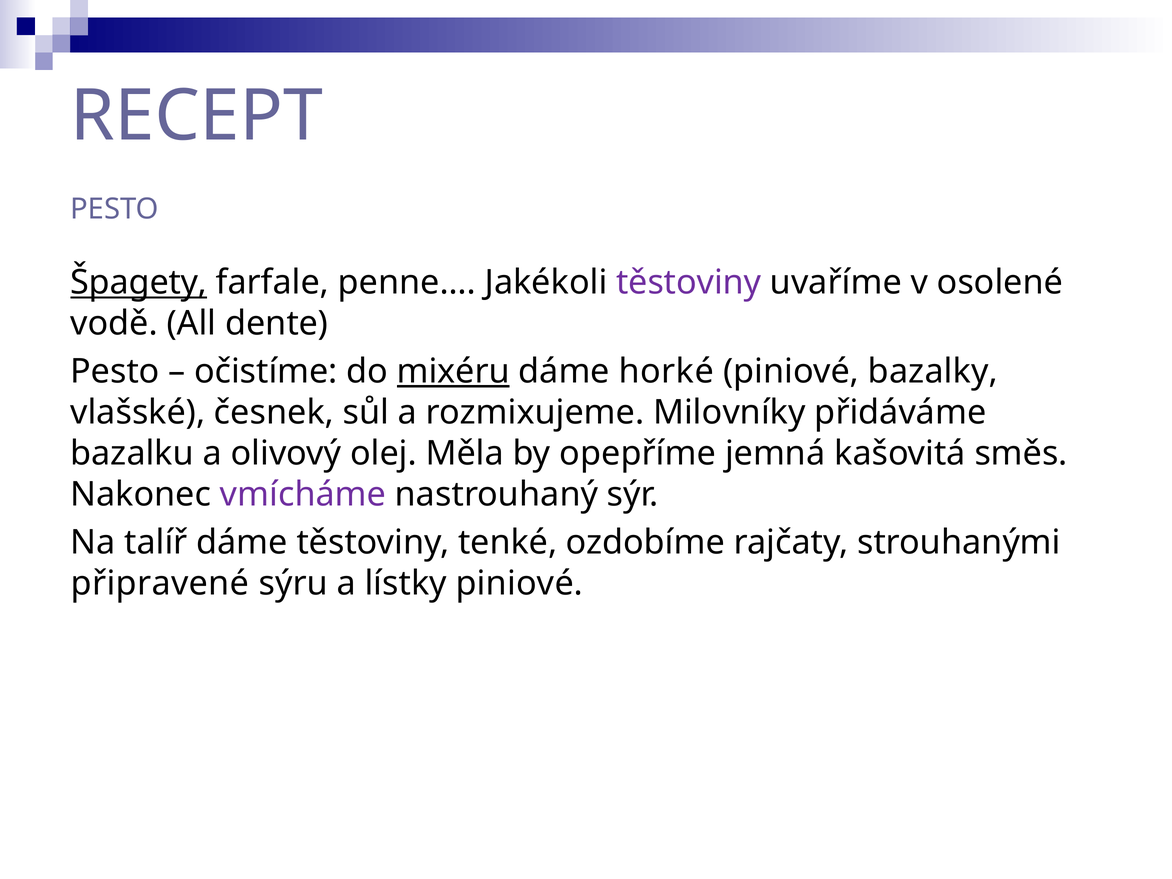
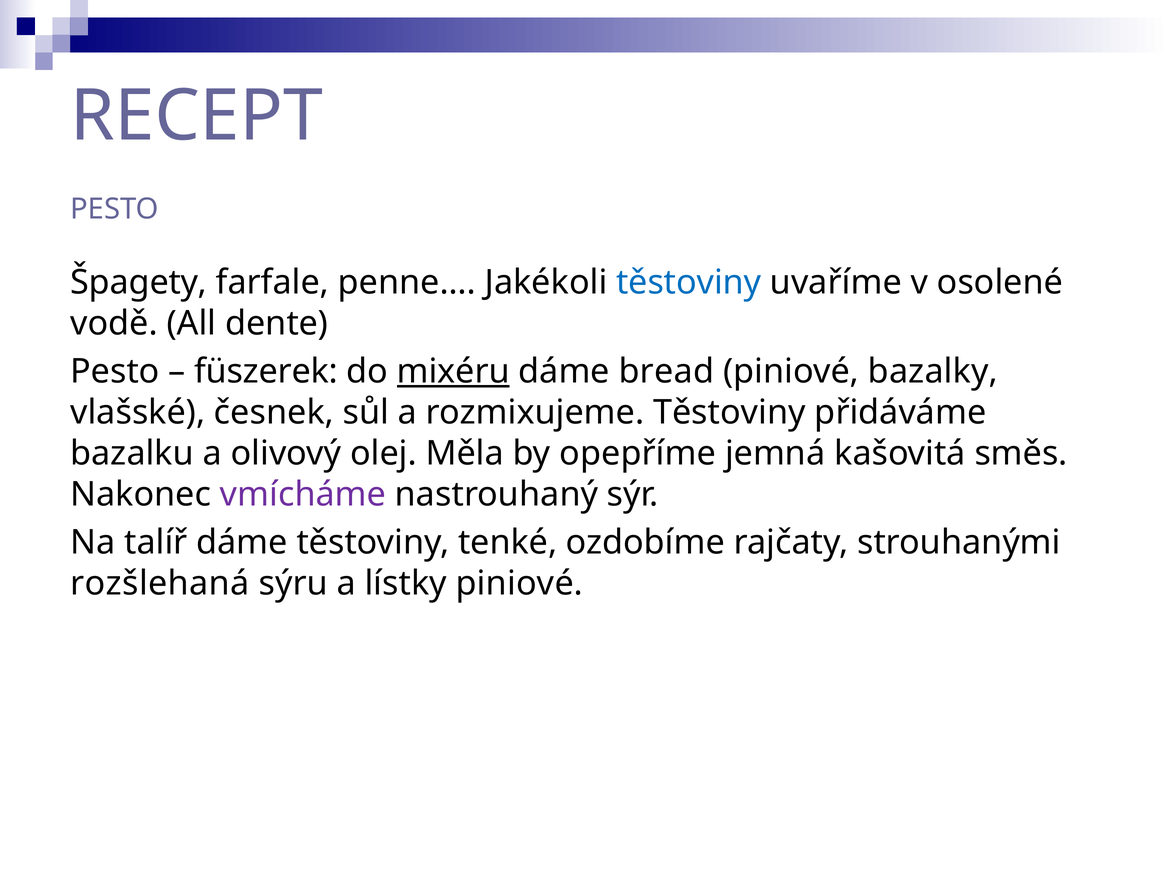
Špagety underline: present -> none (139, 283)
těstoviny colour: purple -> blue (689, 283)
očistíme: očistíme -> füszerek (266, 372)
horké: horké -> bread (666, 372)
rozmixujeme Milovníky: Milovníky -> Těstoviny (729, 413)
připravené: připravené -> rozšlehaná (160, 583)
